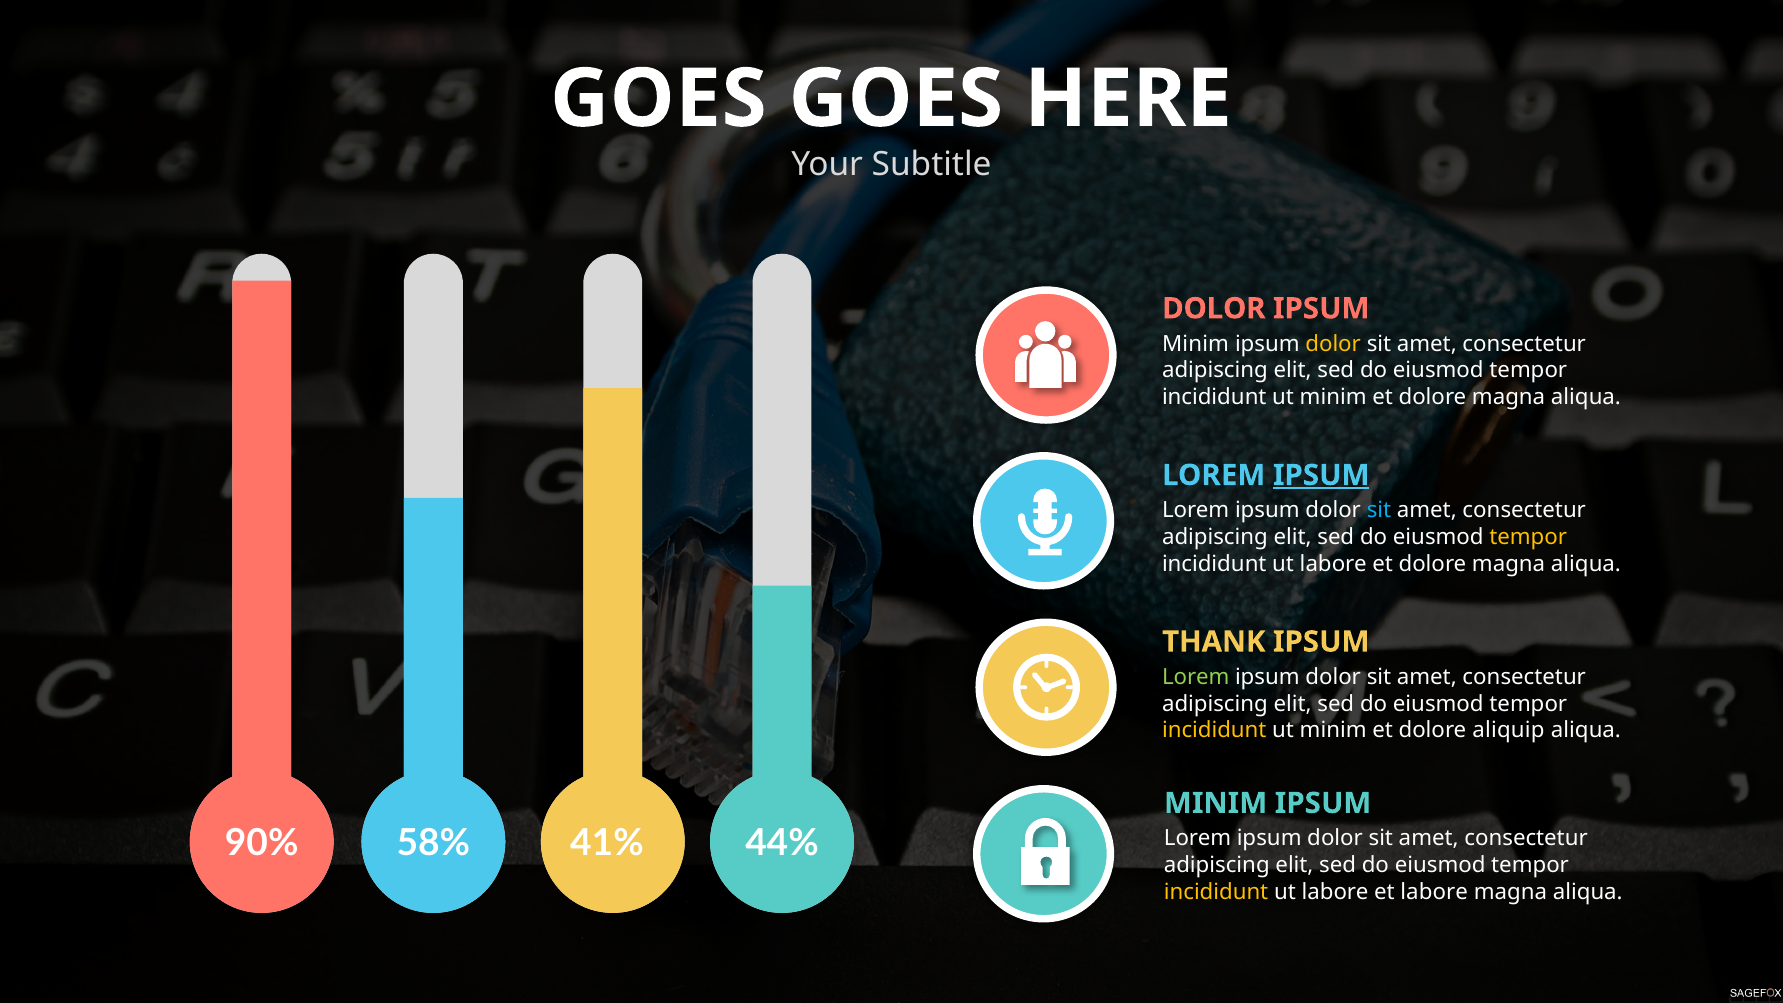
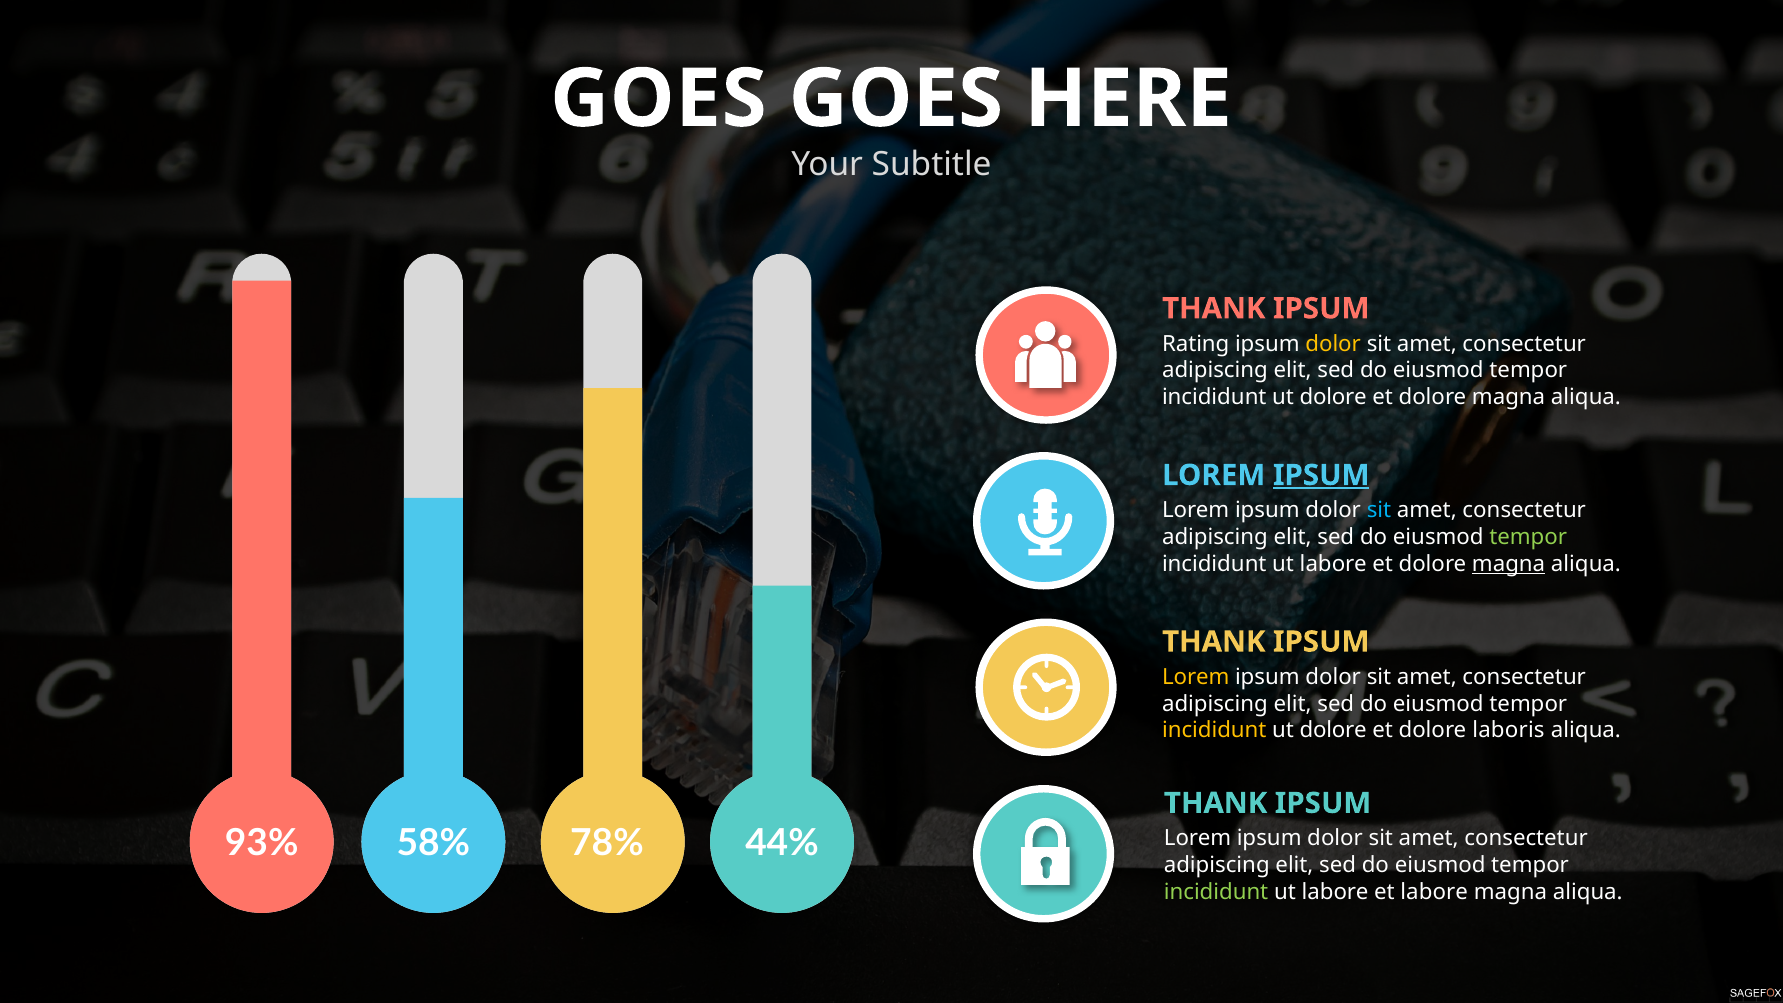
DOLOR: DOLOR -> THANK (1214, 309)
Minim: Minim -> Rating (1196, 344)
minim: minim -> dolore (1333, 397)
tempor colour: yellow -> light green (1528, 537)
magna underline: none -> present (1509, 564)
Lorem colour: light green -> yellow (1196, 677)
minim: minim -> dolore (1333, 730)
aliquip: aliquip -> laboris (1508, 730)
MINIM: MINIM -> THANK (1216, 803)
90%: 90% -> 93% (262, 844)
41%: 41% -> 78% (607, 844)
incididunt colour: yellow -> light green (1216, 892)
